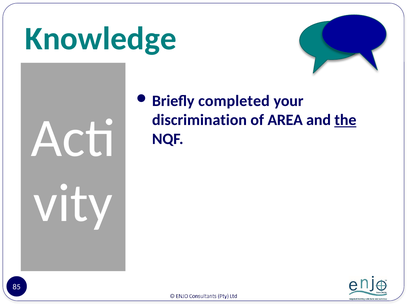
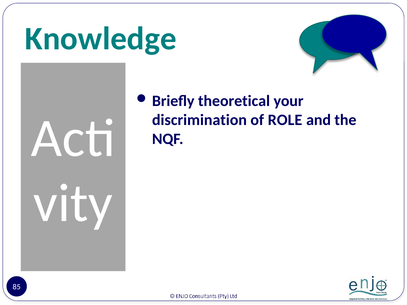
completed: completed -> theoretical (234, 101)
AREA: AREA -> ROLE (285, 120)
the underline: present -> none (345, 120)
